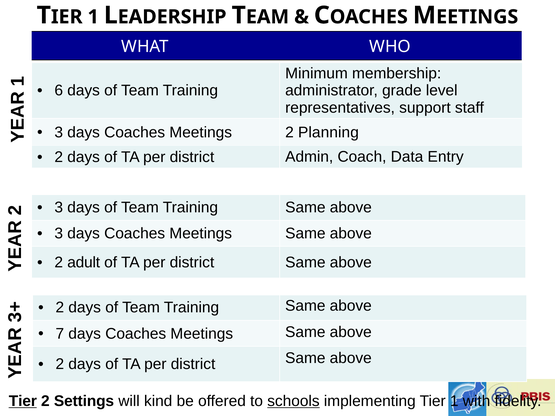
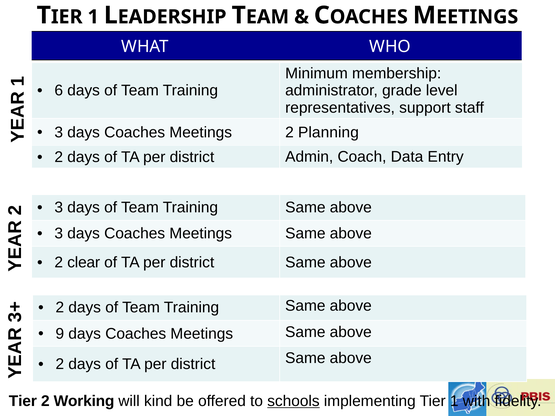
adult: adult -> clear (84, 263)
7: 7 -> 9 (60, 334)
Tier underline: present -> none (23, 401)
Settings: Settings -> Working (84, 401)
